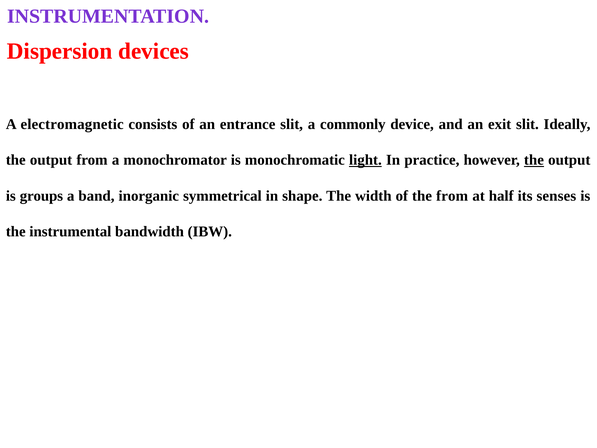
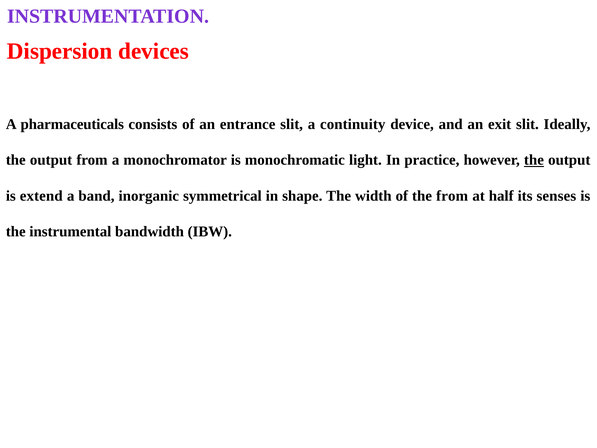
electromagnetic: electromagnetic -> pharmaceuticals (72, 124)
commonly: commonly -> continuity (353, 124)
light underline: present -> none (365, 160)
groups: groups -> extend (41, 196)
